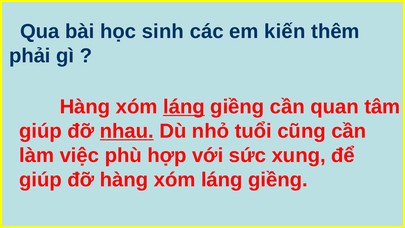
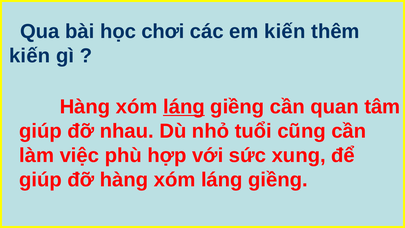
sinh: sinh -> chơi (163, 32)
phải: phải -> kiến (30, 56)
nhau underline: present -> none (127, 131)
